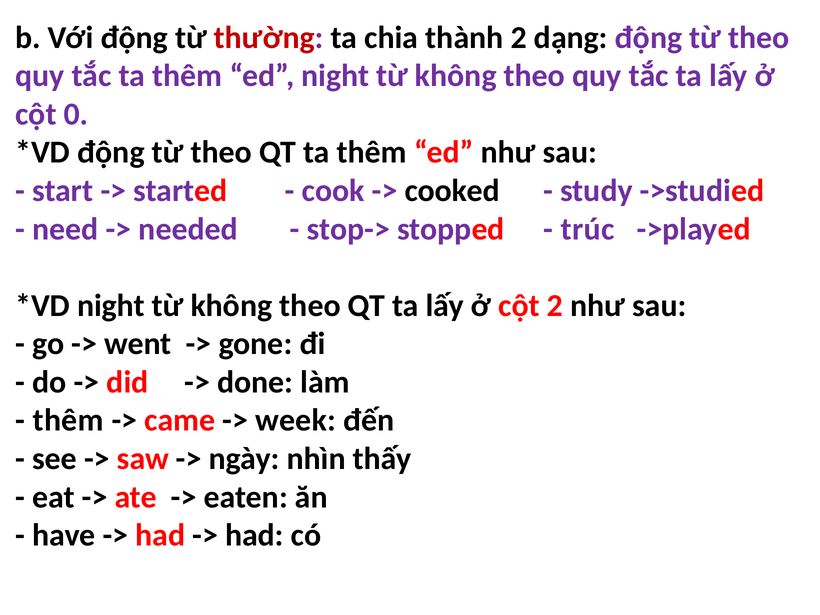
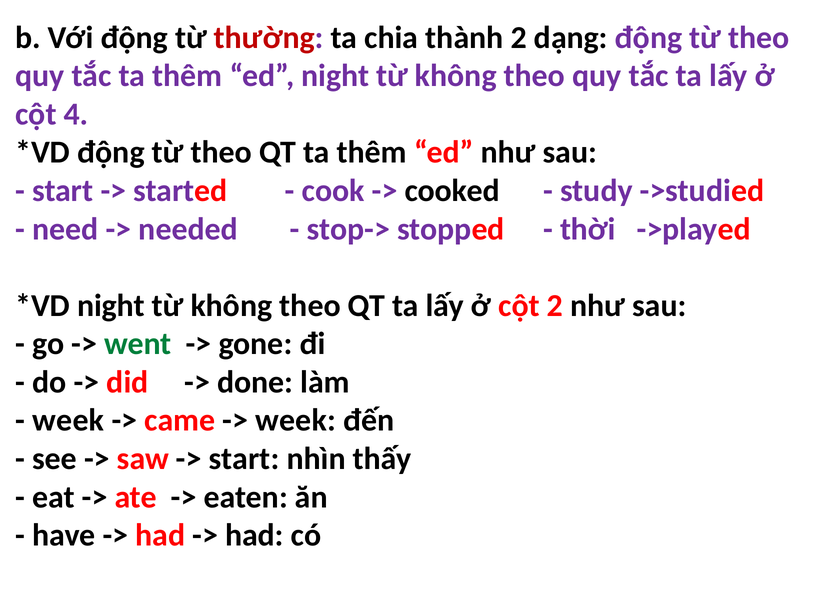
0: 0 -> 4 (76, 114)
trúc: trúc -> thời (588, 229)
went colour: black -> green (138, 344)
thêm: thêm -> week (68, 420)
ngày: ngày -> start (244, 459)
